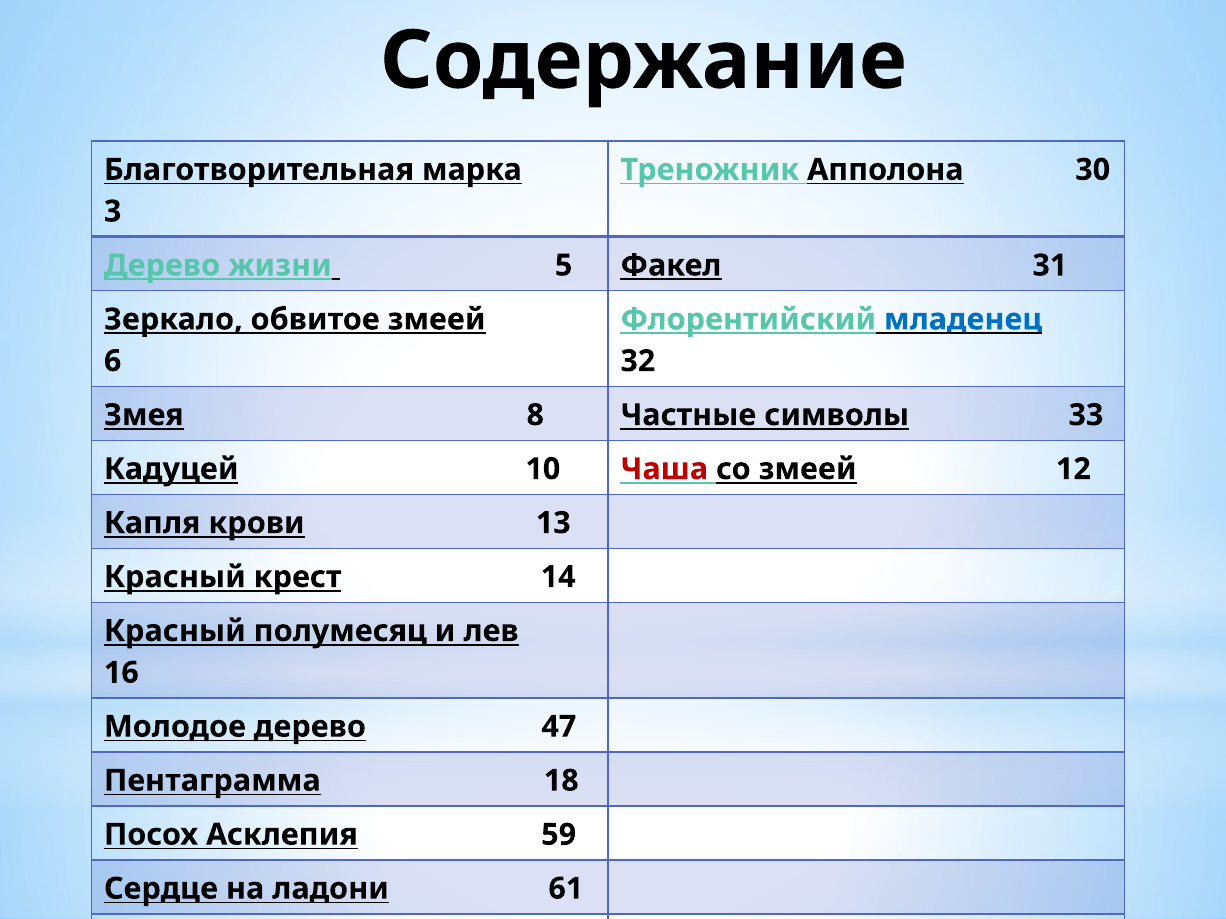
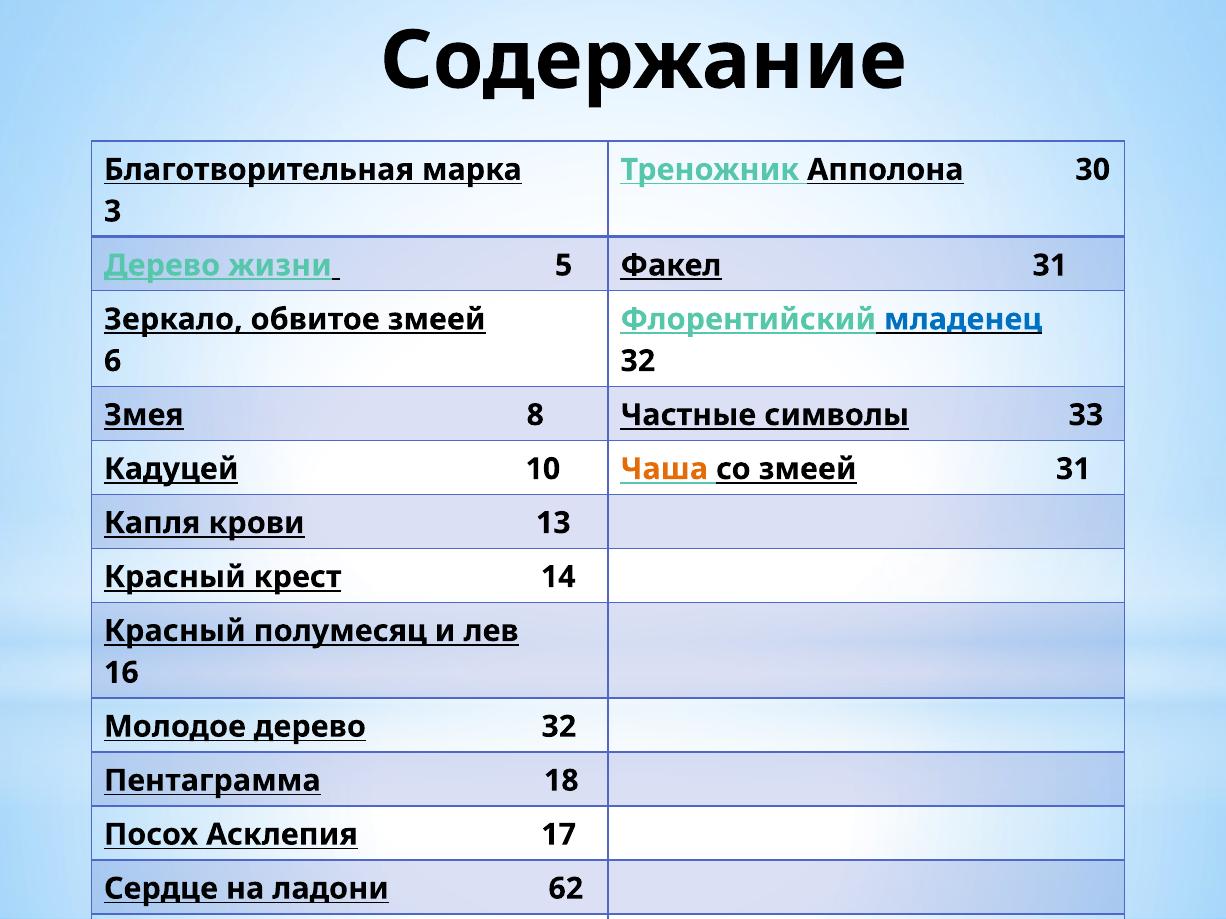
Чаша colour: red -> orange (664, 469)
змеей 12: 12 -> 31 (1073, 469)
дерево 47: 47 -> 32 (559, 727)
59: 59 -> 17 (559, 835)
61: 61 -> 62 (566, 889)
